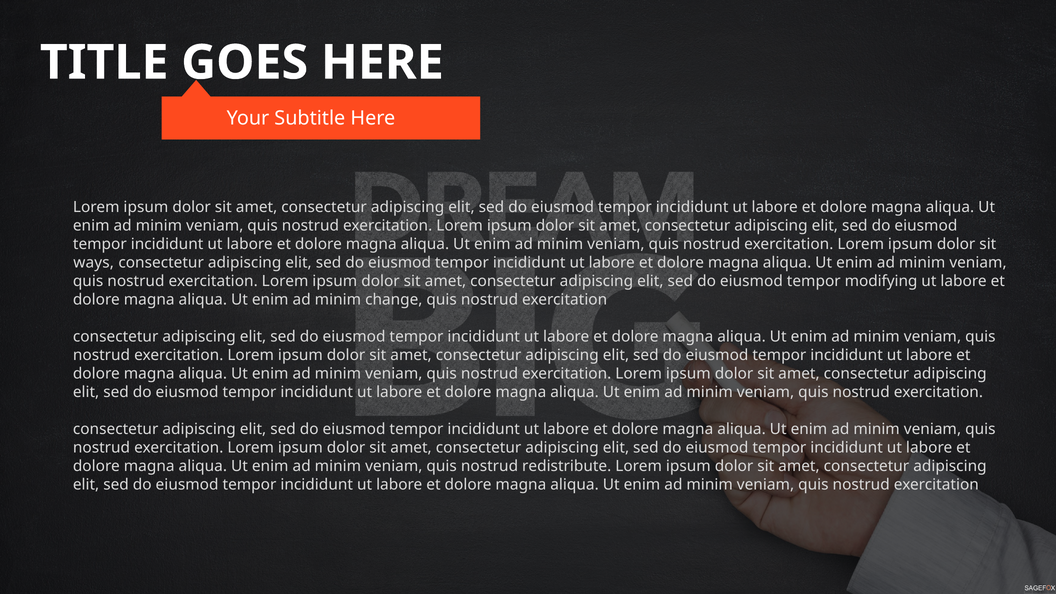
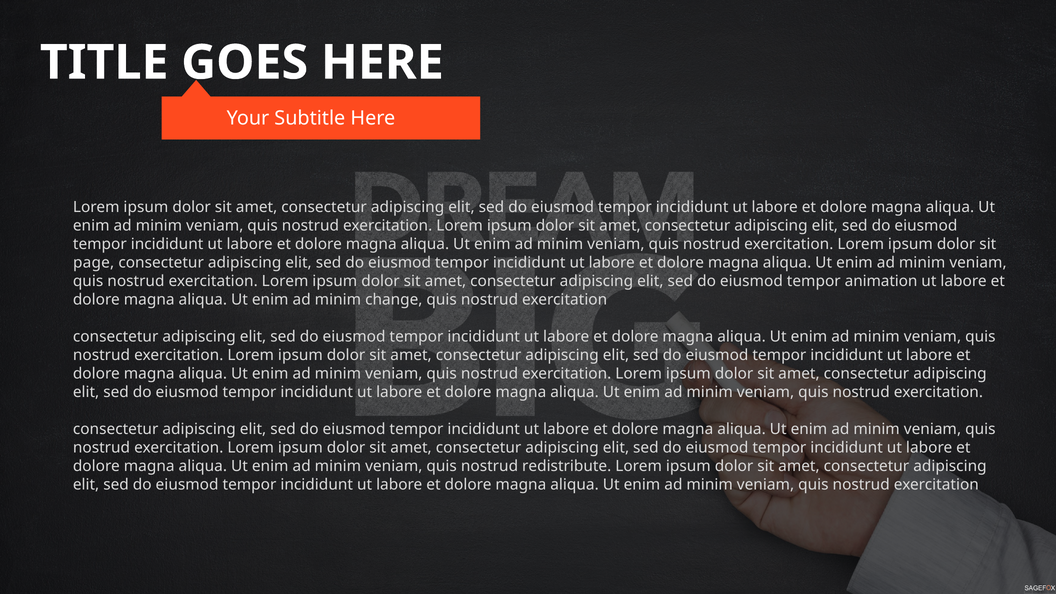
ways: ways -> page (94, 263)
modifying: modifying -> animation (881, 281)
